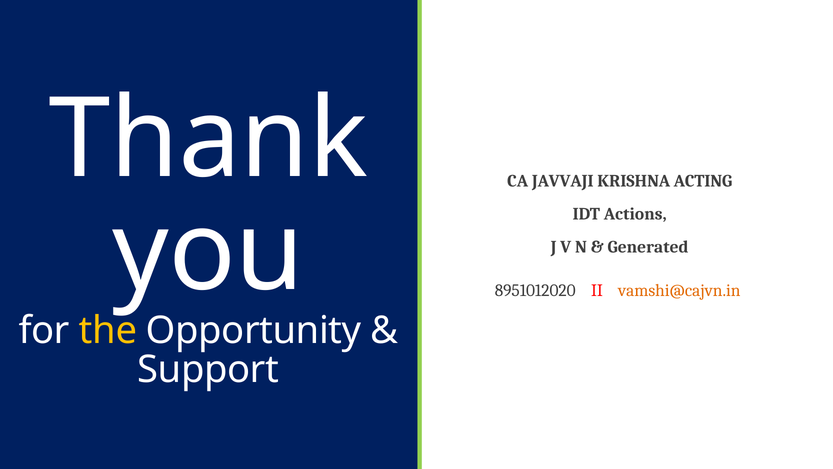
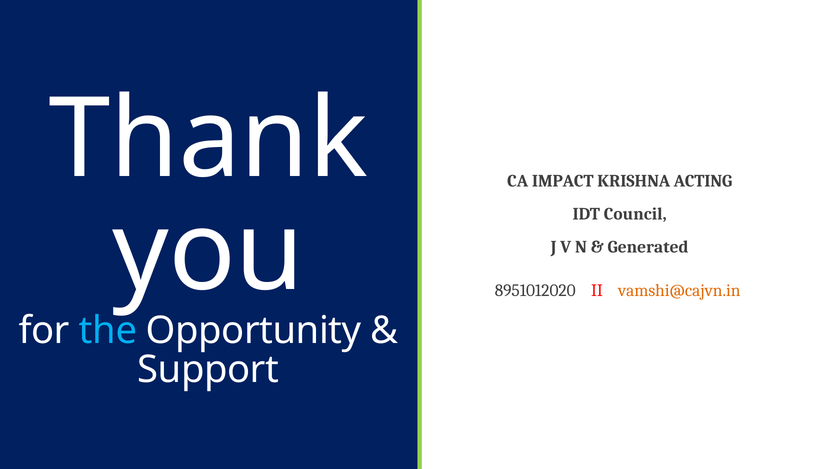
JAVVAJI: JAVVAJI -> IMPACT (563, 181)
Actions: Actions -> Council (635, 214)
the colour: yellow -> light blue (108, 330)
